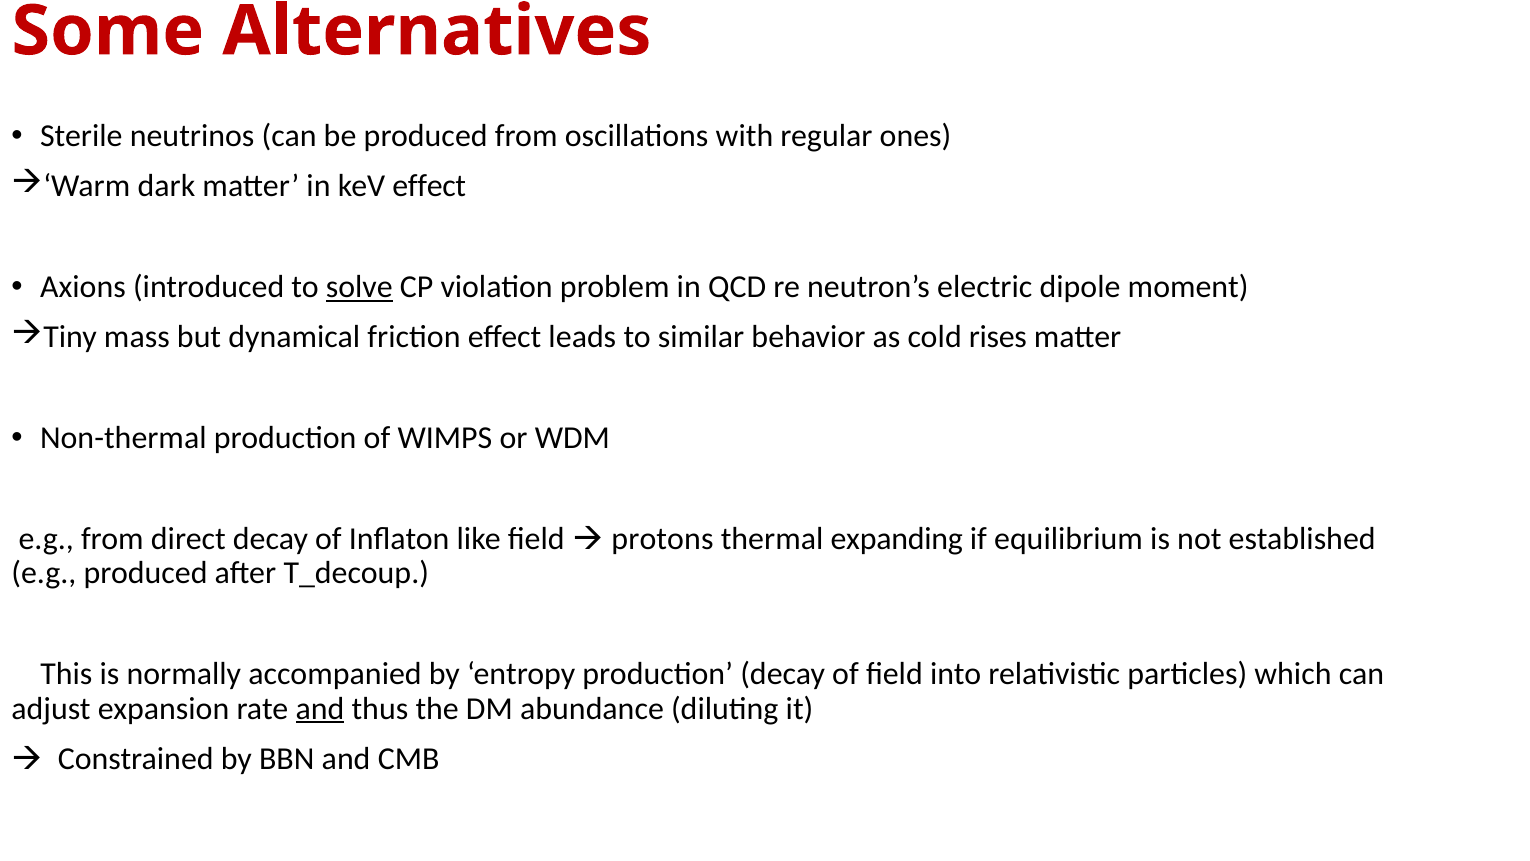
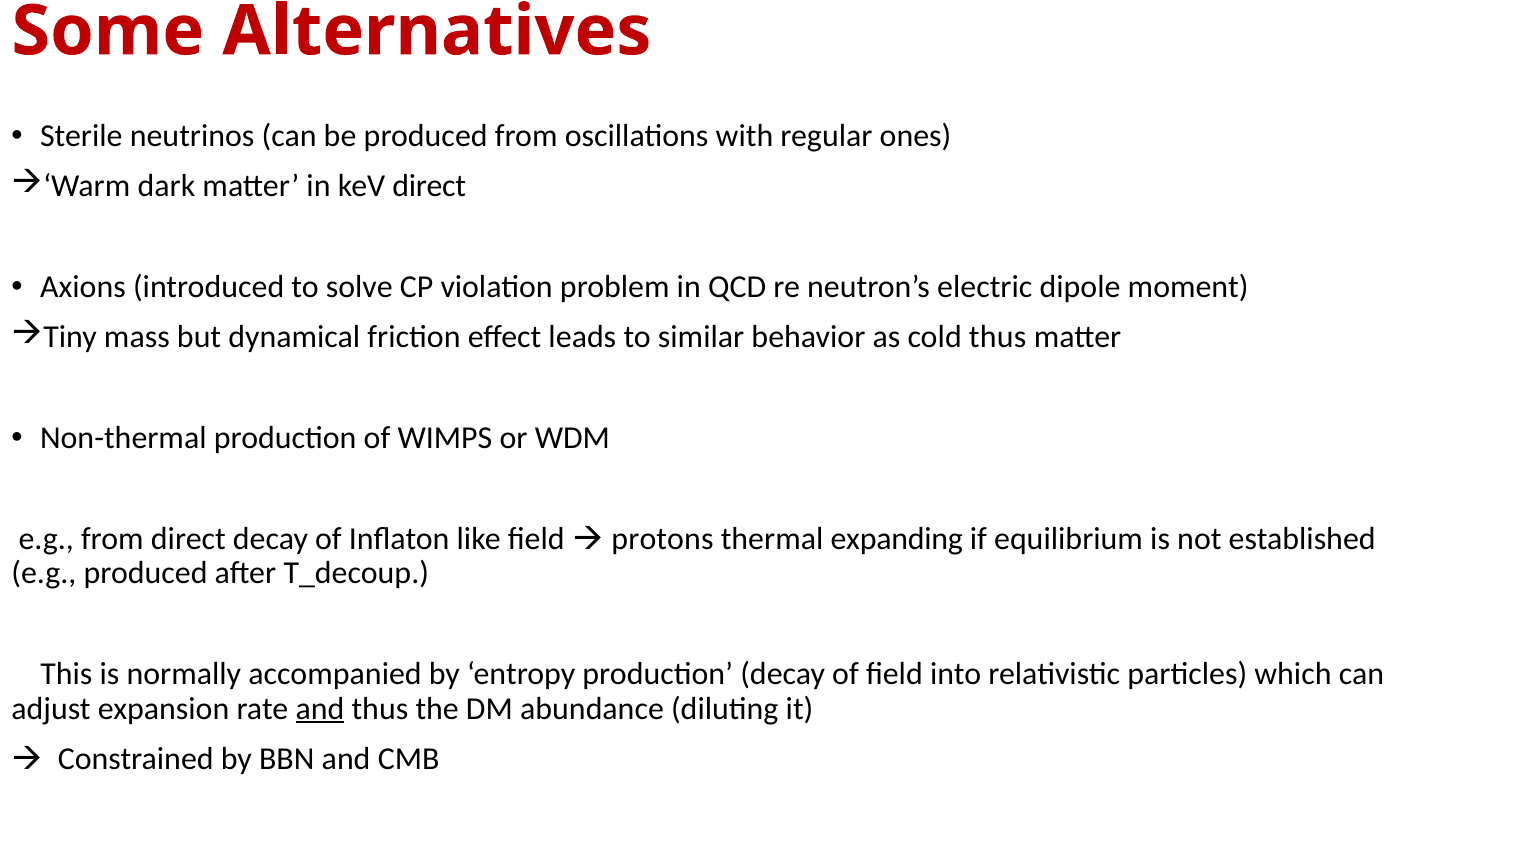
keV effect: effect -> direct (429, 186)
solve underline: present -> none (359, 287)
cold rises: rises -> thus (998, 337)
